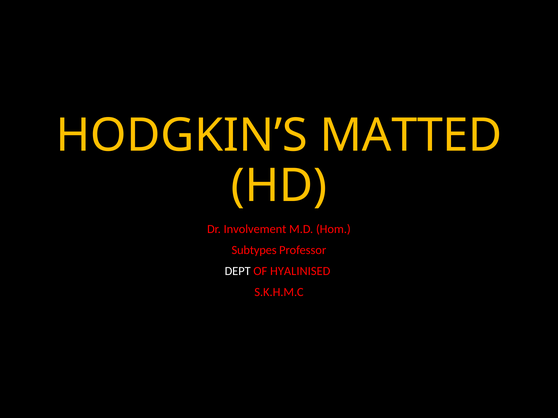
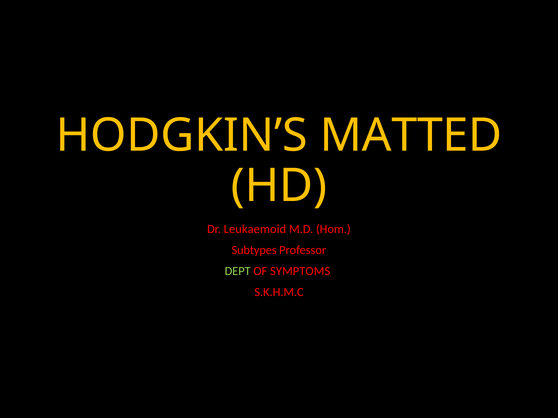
Involvement: Involvement -> Leukaemoid (255, 229)
DEPT colour: white -> light green (238, 271)
HYALINISED: HYALINISED -> SYMPTOMS (300, 271)
